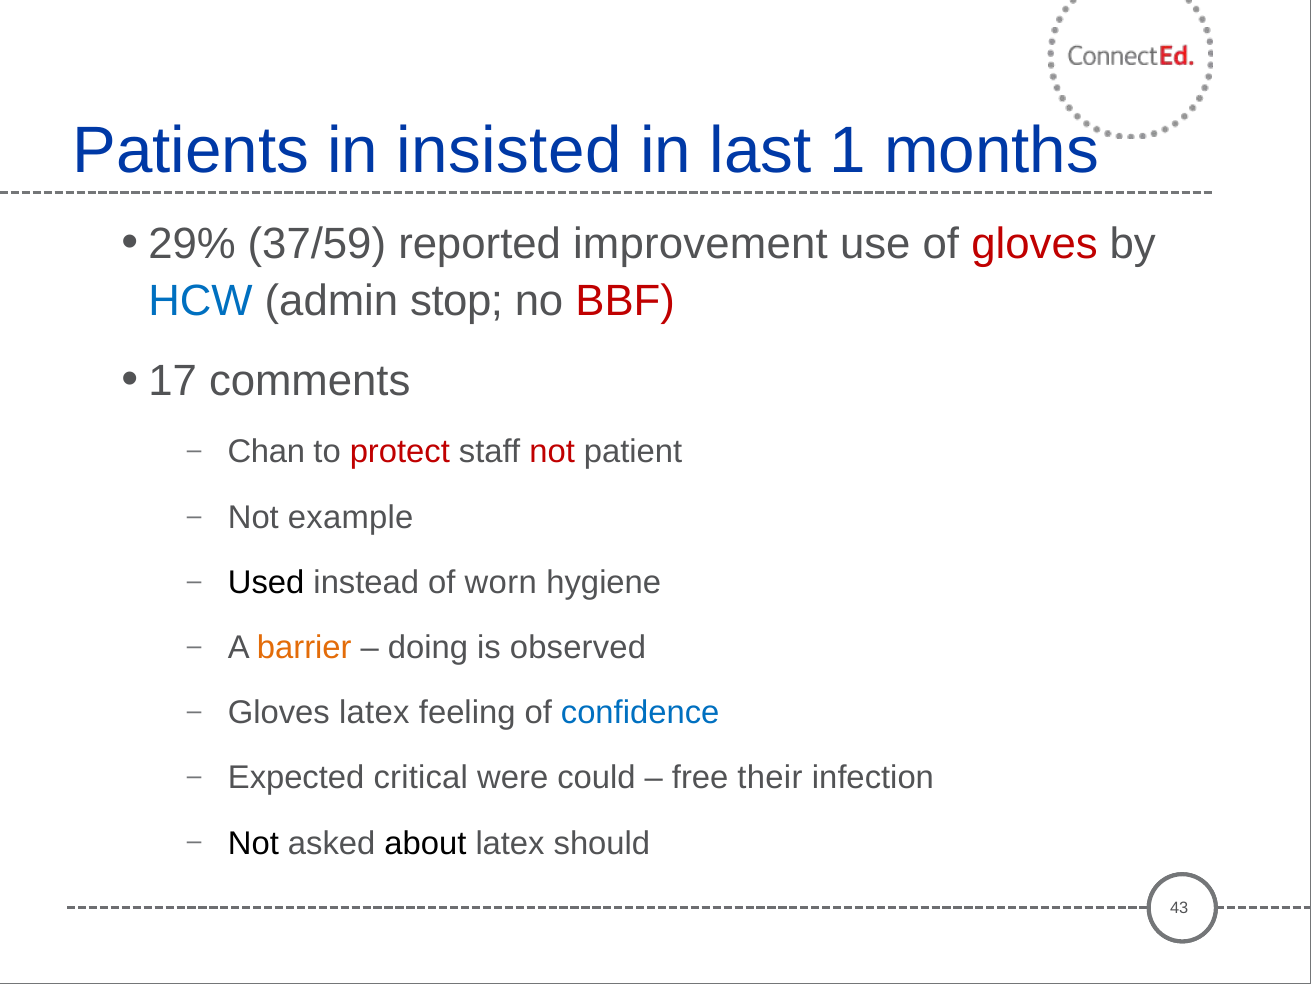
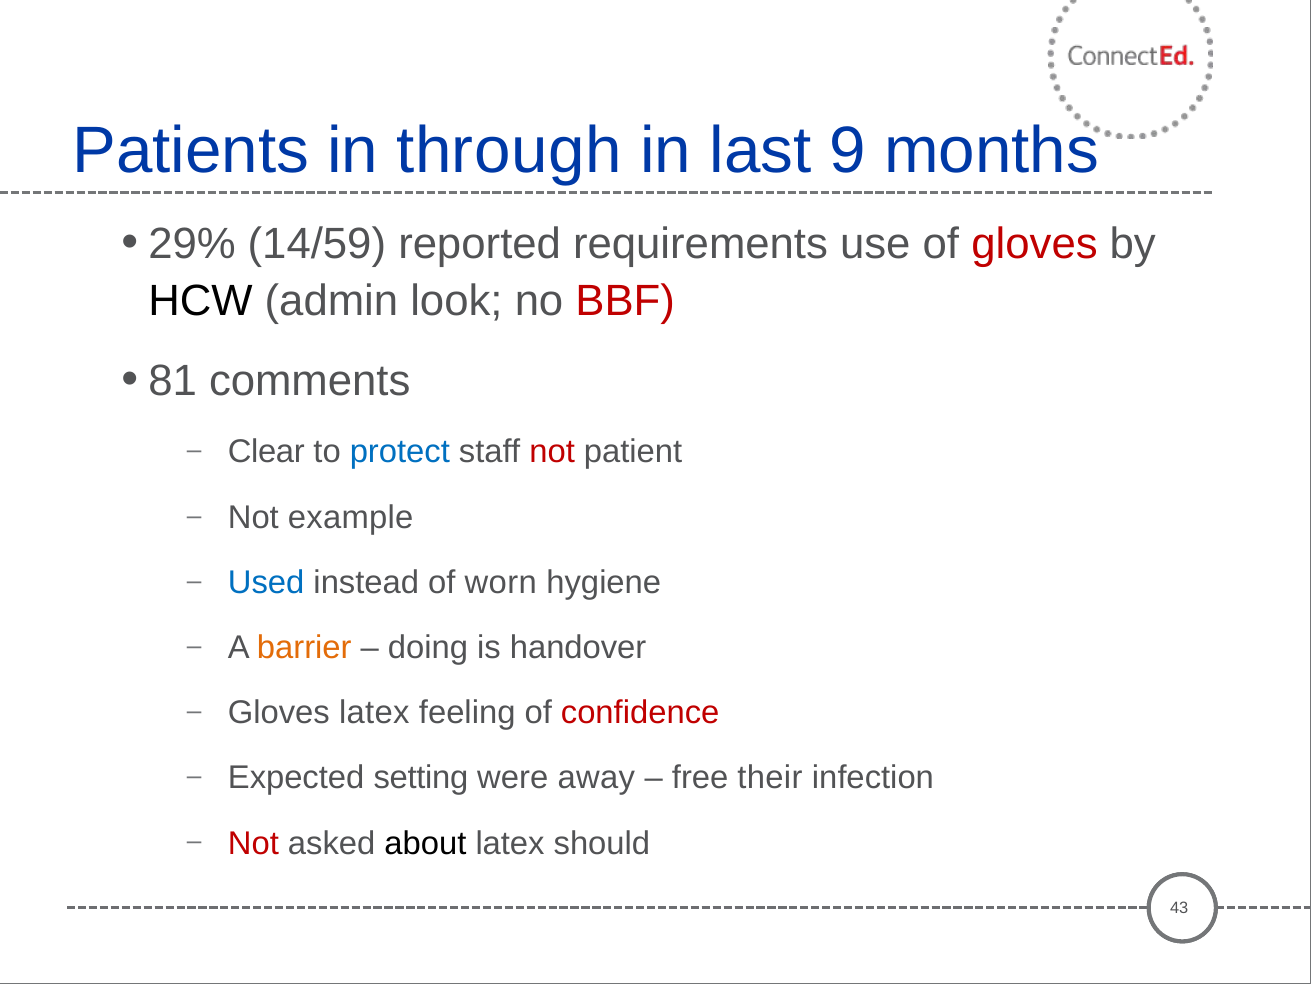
insisted: insisted -> through (509, 151)
1: 1 -> 9 (848, 151)
37/59: 37/59 -> 14/59 (317, 244)
improvement: improvement -> requirements (700, 244)
HCW colour: blue -> black (200, 301)
stop: stop -> look (456, 301)
17: 17 -> 81 (173, 381)
Chan: Chan -> Clear (266, 452)
protect colour: red -> blue (400, 452)
Used colour: black -> blue (266, 582)
observed: observed -> handover (578, 647)
confidence colour: blue -> red (640, 712)
critical: critical -> setting (421, 777)
could: could -> away (596, 777)
Not colour: black -> red (253, 843)
